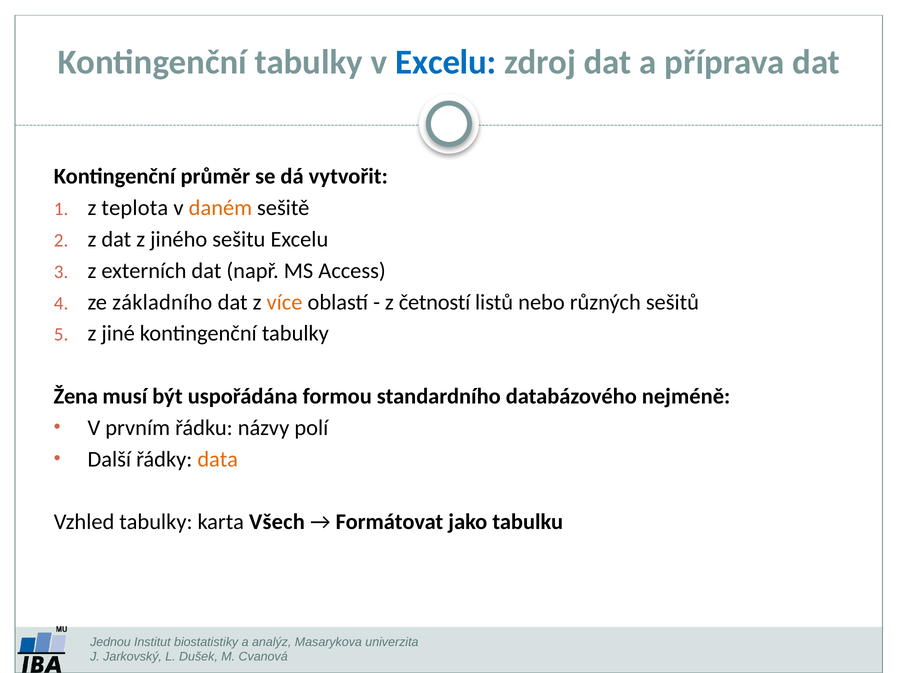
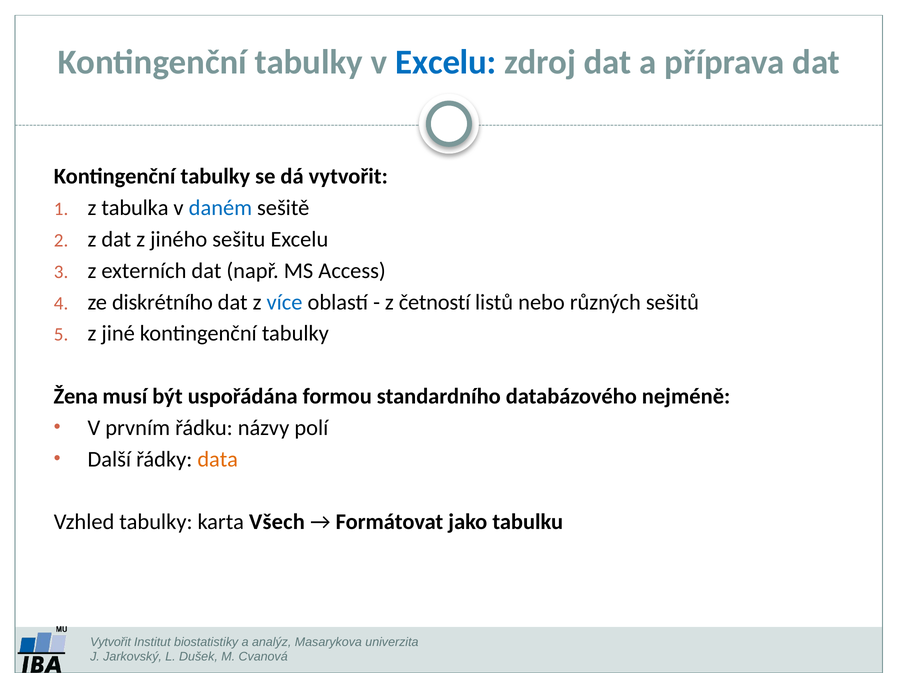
průměr: průměr -> tabulky (215, 177)
teplota: teplota -> tabulka (135, 208)
daném colour: orange -> blue (220, 208)
základního: základního -> diskrétního (162, 302)
více colour: orange -> blue (285, 302)
Jednou: Jednou -> Vytvořit (110, 642)
